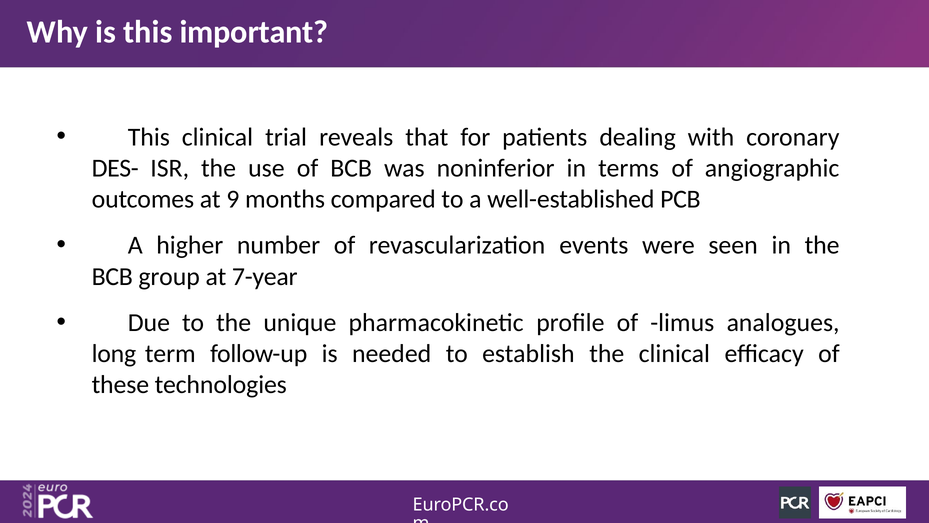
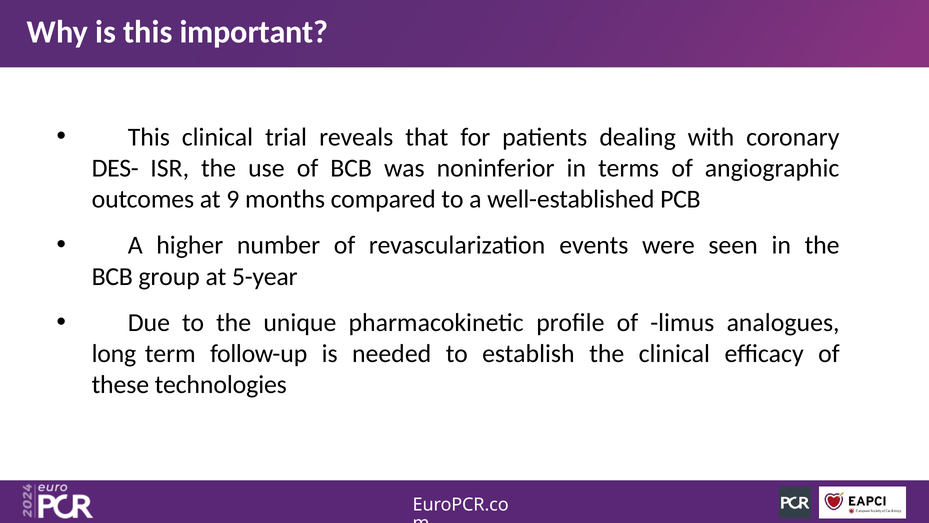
7-year: 7-year -> 5-year (265, 276)
